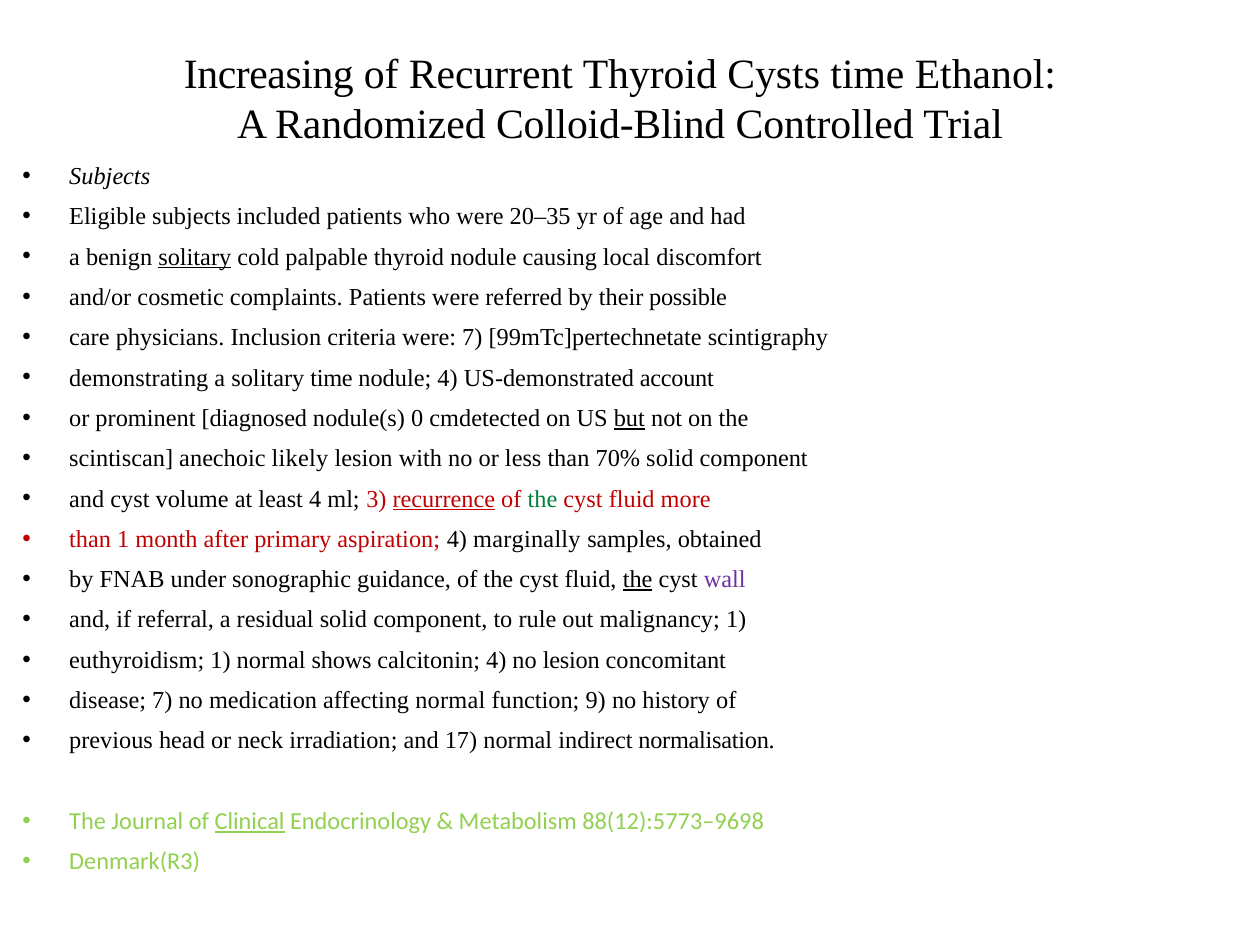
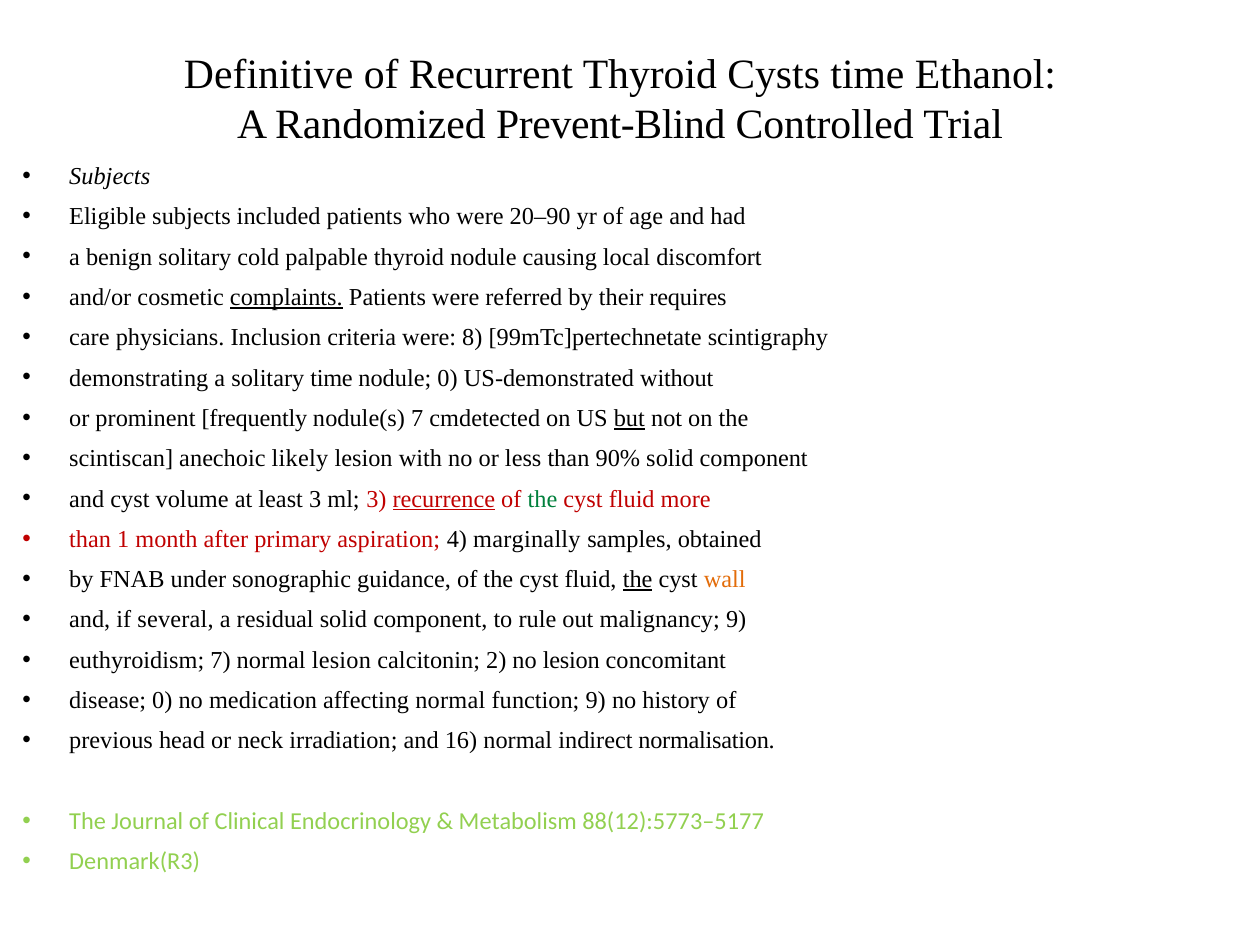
Increasing: Increasing -> Definitive (269, 75)
Colloid-Blind: Colloid-Blind -> Prevent-Blind (611, 125)
20–35: 20–35 -> 20–90 (540, 217)
solitary underline: present -> none (195, 257)
complaints underline: none -> present (286, 297)
possible: possible -> requires (688, 297)
were 7: 7 -> 8 (472, 337)
nodule 4: 4 -> 0 (448, 378)
account: account -> without (677, 378)
diagnosed: diagnosed -> frequently (254, 418)
nodule(s 0: 0 -> 7 (417, 418)
70%: 70% -> 90% (618, 458)
least 4: 4 -> 3 (315, 499)
wall colour: purple -> orange (725, 579)
referral: referral -> several (176, 620)
malignancy 1: 1 -> 9 (736, 620)
euthyroidism 1: 1 -> 7 (221, 660)
normal shows: shows -> lesion (341, 660)
calcitonin 4: 4 -> 2 (496, 660)
disease 7: 7 -> 0 (162, 700)
17: 17 -> 16 (461, 741)
Clinical underline: present -> none (250, 821)
88(12):5773–9698: 88(12):5773–9698 -> 88(12):5773–5177 (673, 821)
